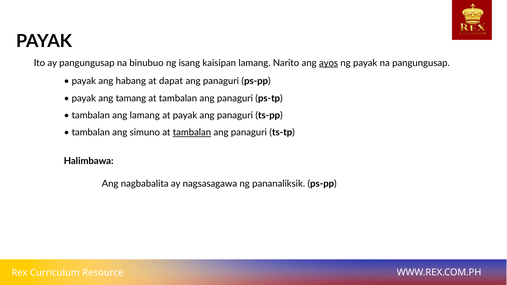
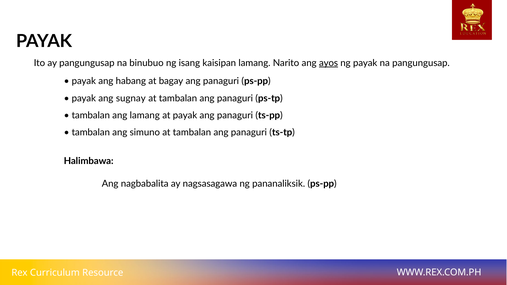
dapat: dapat -> bagay (171, 81)
tamang: tamang -> sugnay (131, 98)
tambalan underline: present -> none (192, 133)
